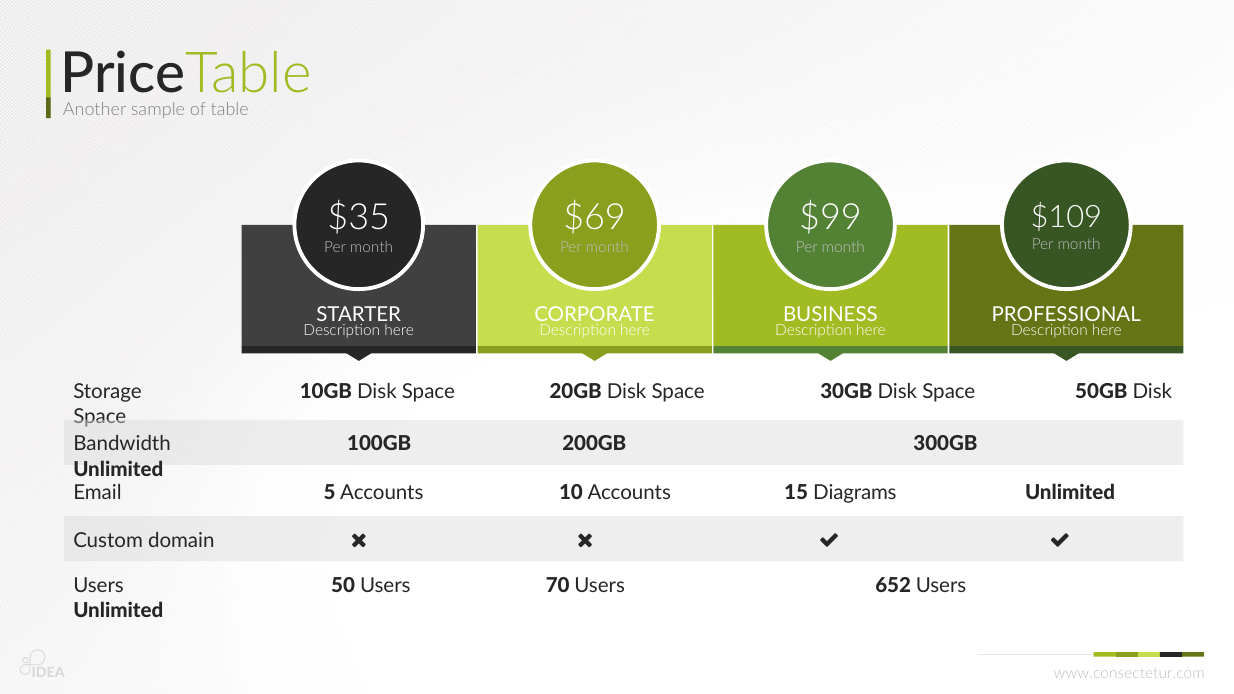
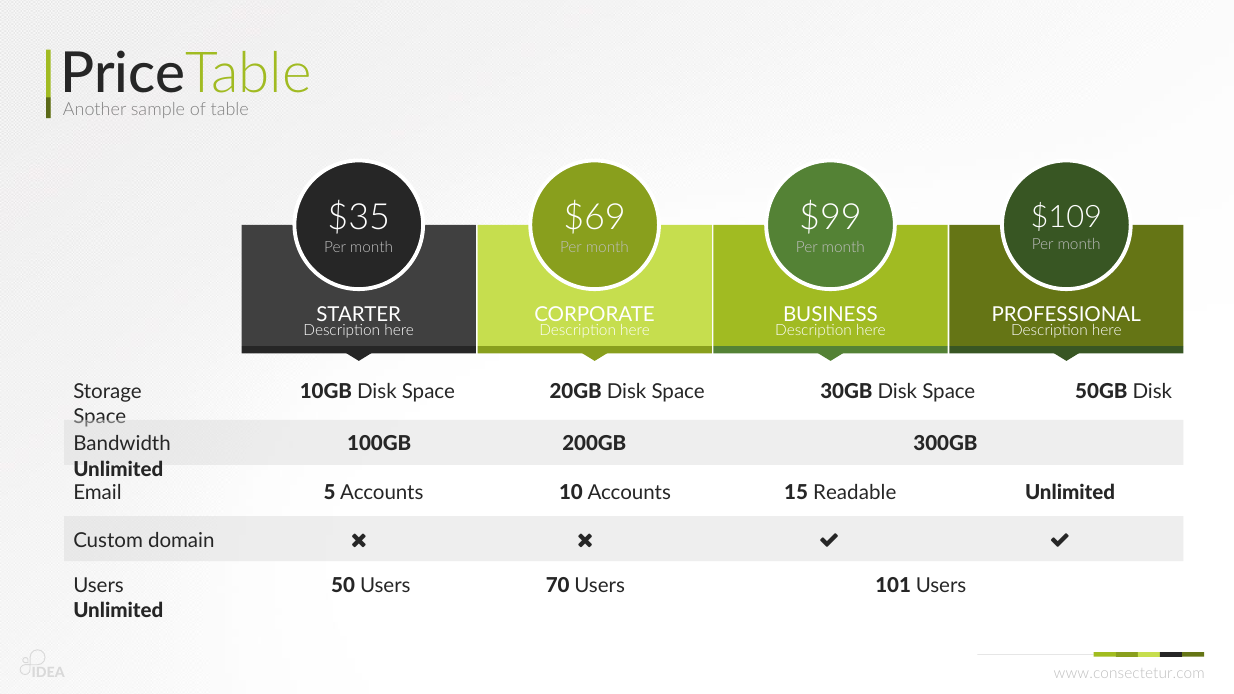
Diagrams: Diagrams -> Readable (855, 493)
652: 652 -> 101 (893, 585)
